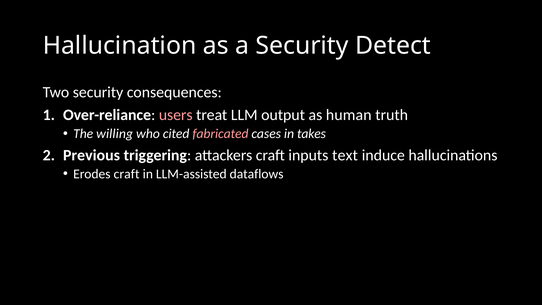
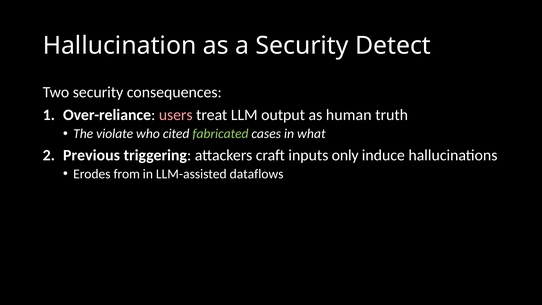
willing: willing -> violate (115, 134)
fabricated colour: pink -> light green (220, 134)
takes: takes -> what (311, 134)
text: text -> only (345, 155)
Erodes craft: craft -> from (127, 174)
